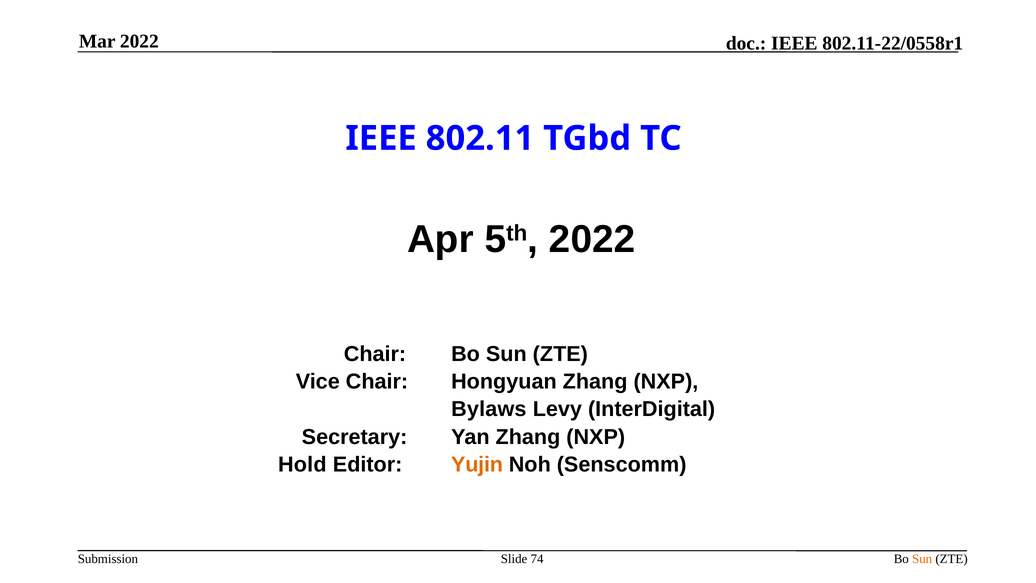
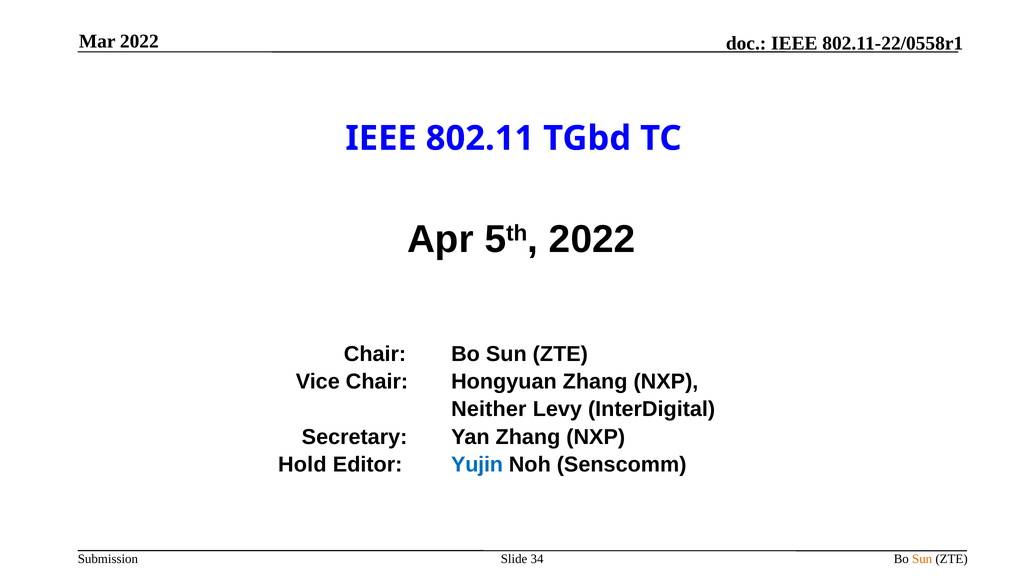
Bylaws: Bylaws -> Neither (489, 409)
Yujin colour: orange -> blue (477, 464)
74: 74 -> 34 (537, 559)
